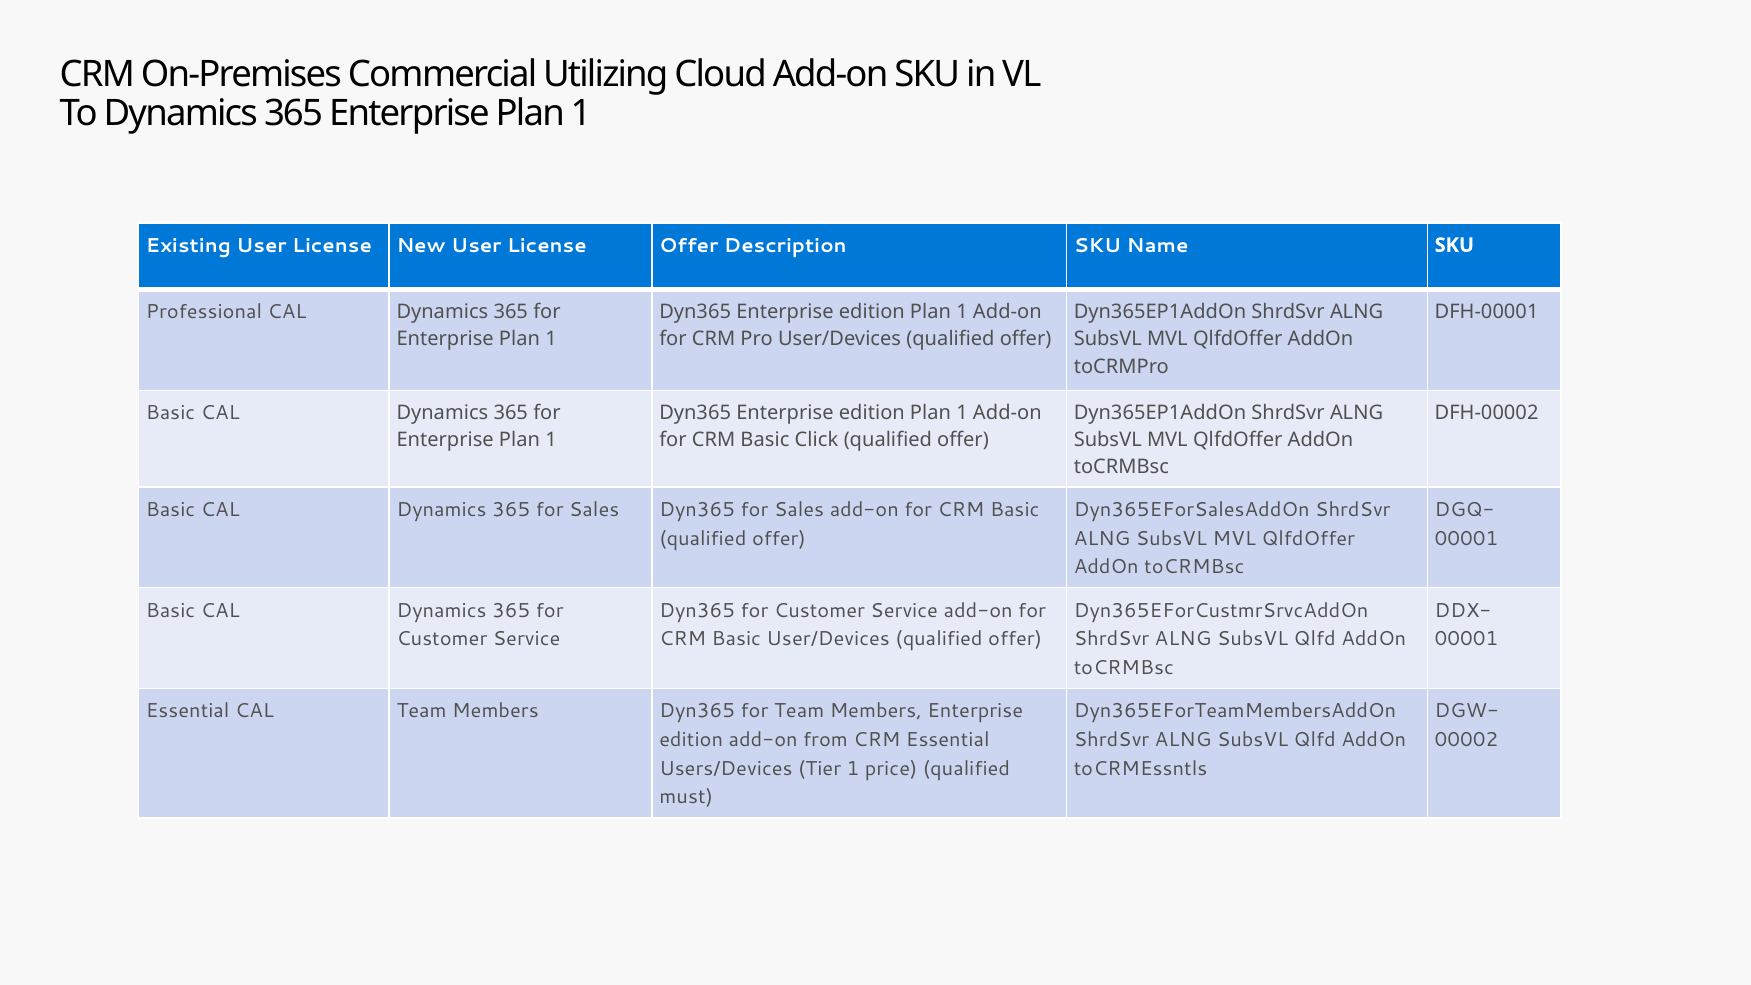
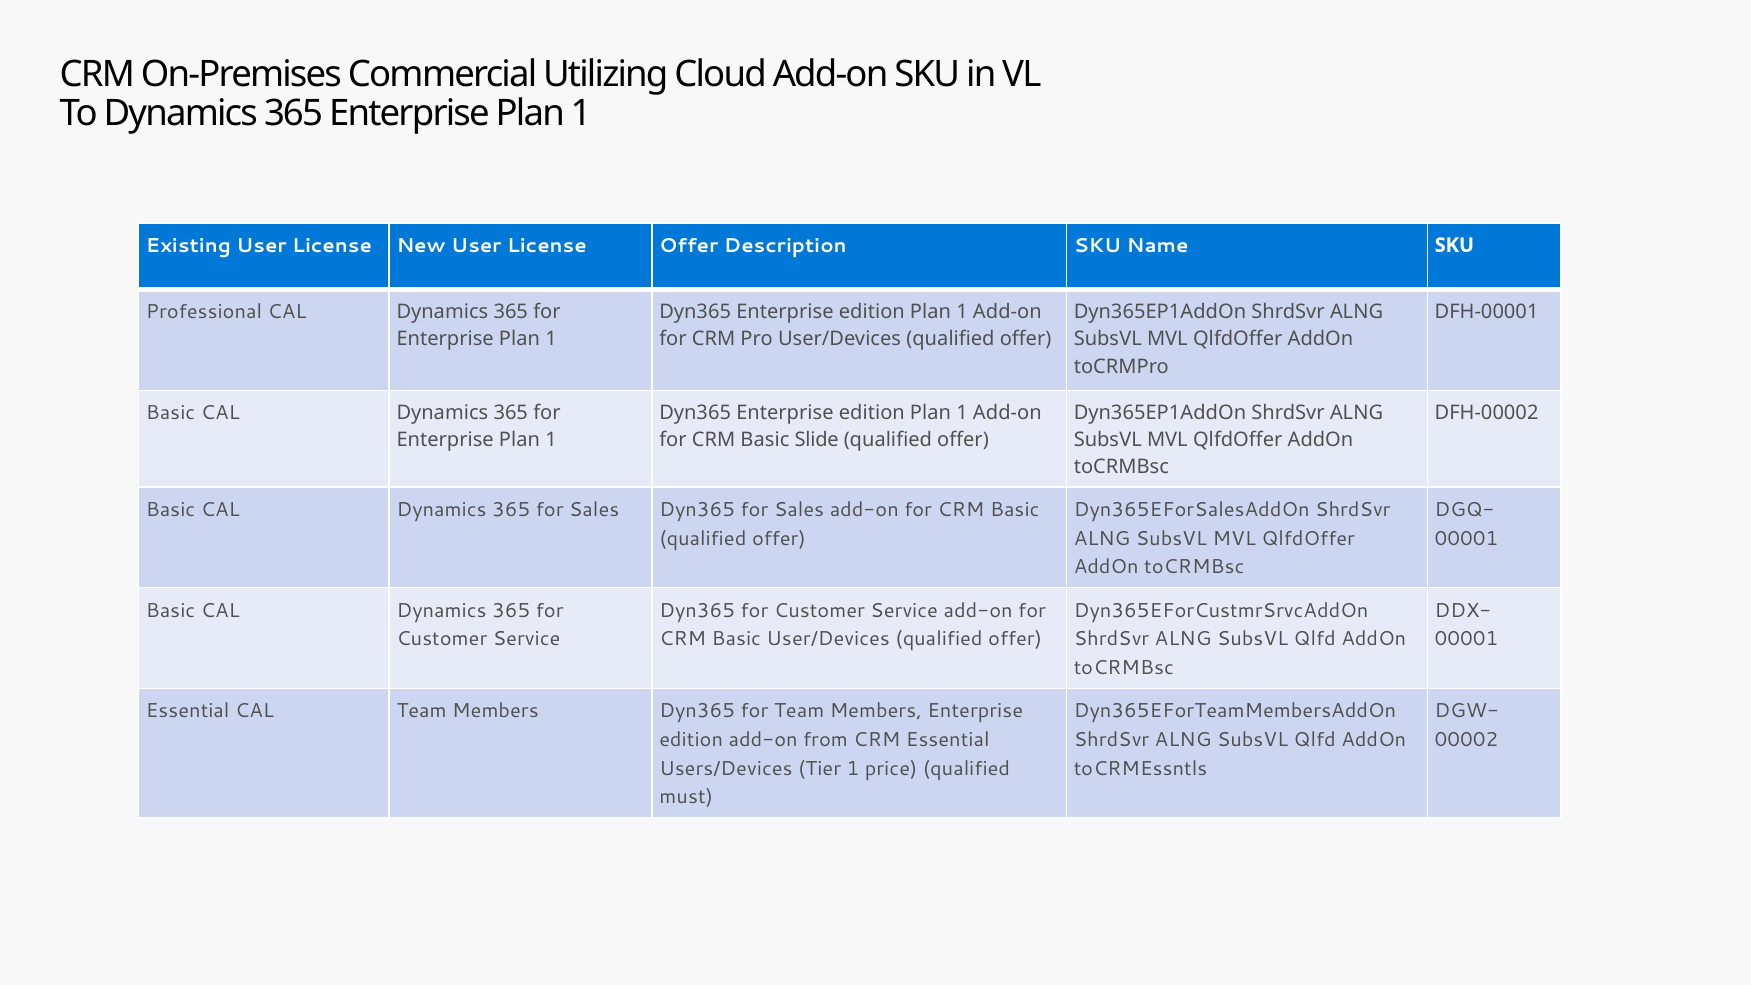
Click: Click -> Slide (817, 440)
